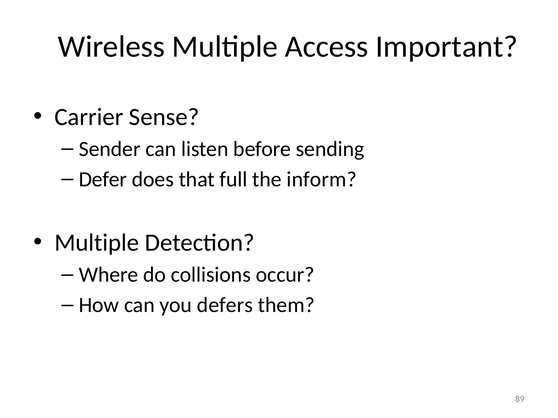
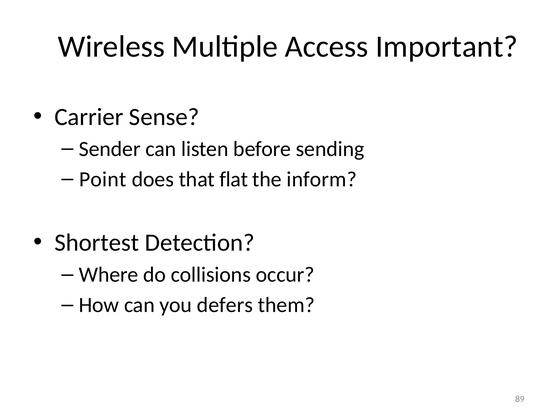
Defer: Defer -> Point (103, 180)
full: full -> flat (234, 180)
Multiple: Multiple -> Shortest (97, 243)
